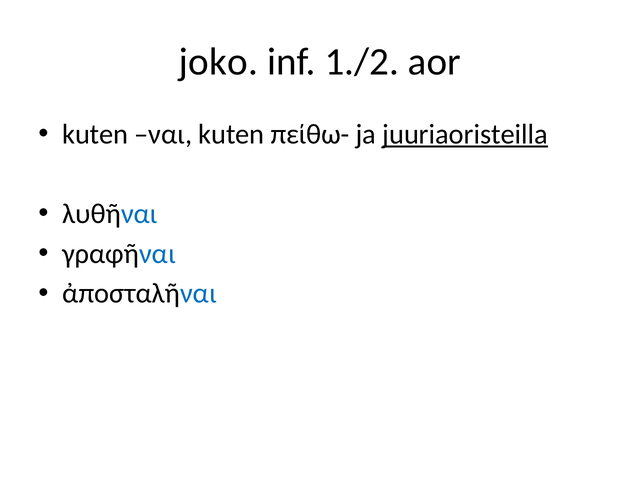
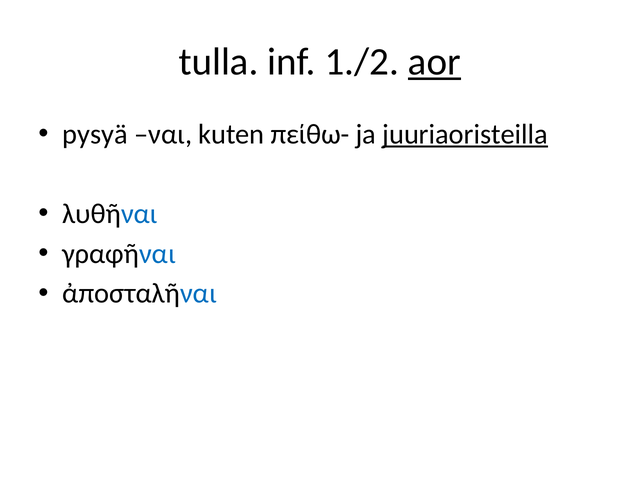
joko: joko -> tulla (219, 62)
aor underline: none -> present (434, 62)
kuten: kuten -> pysyä (95, 134)
